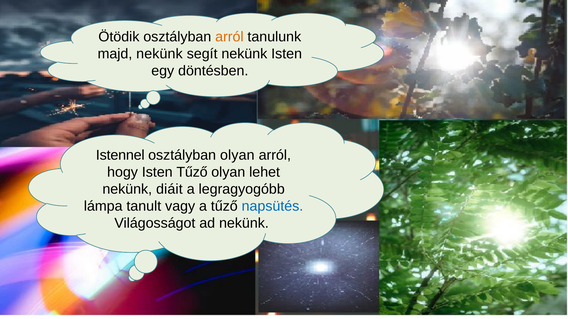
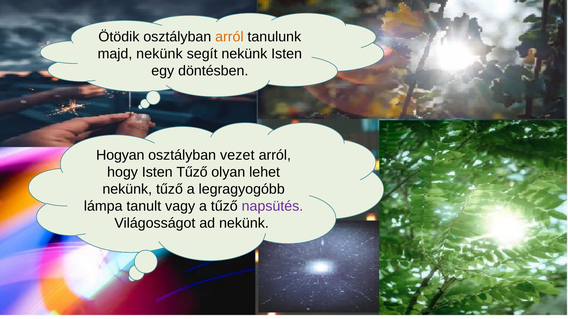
Istennel: Istennel -> Hogyan (120, 155)
osztályban olyan: olyan -> vezet (237, 155)
nekünk diáit: diáit -> tűző (169, 189)
napsütés colour: blue -> purple (272, 206)
